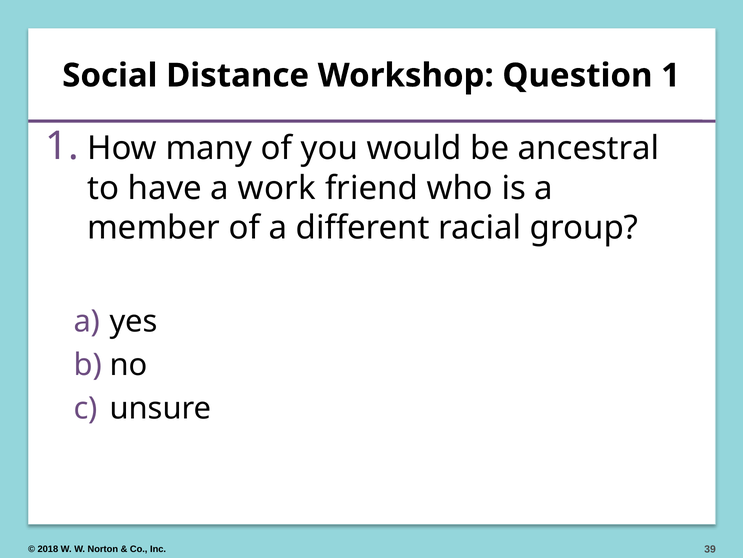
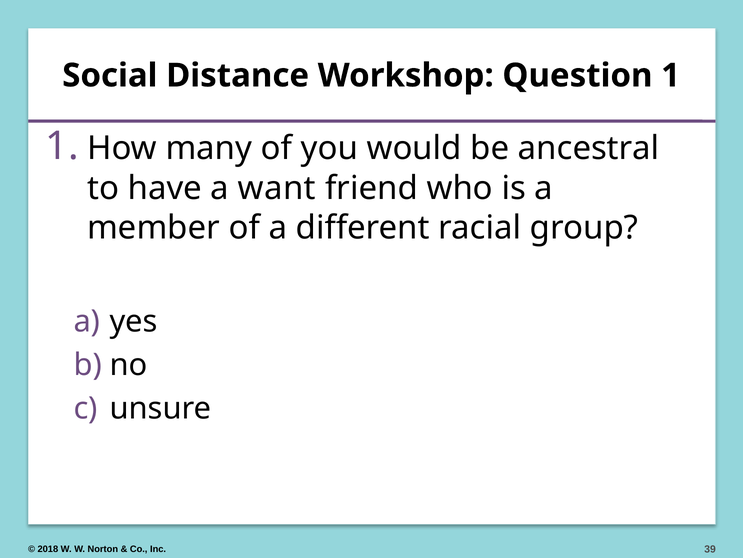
work: work -> want (277, 188)
